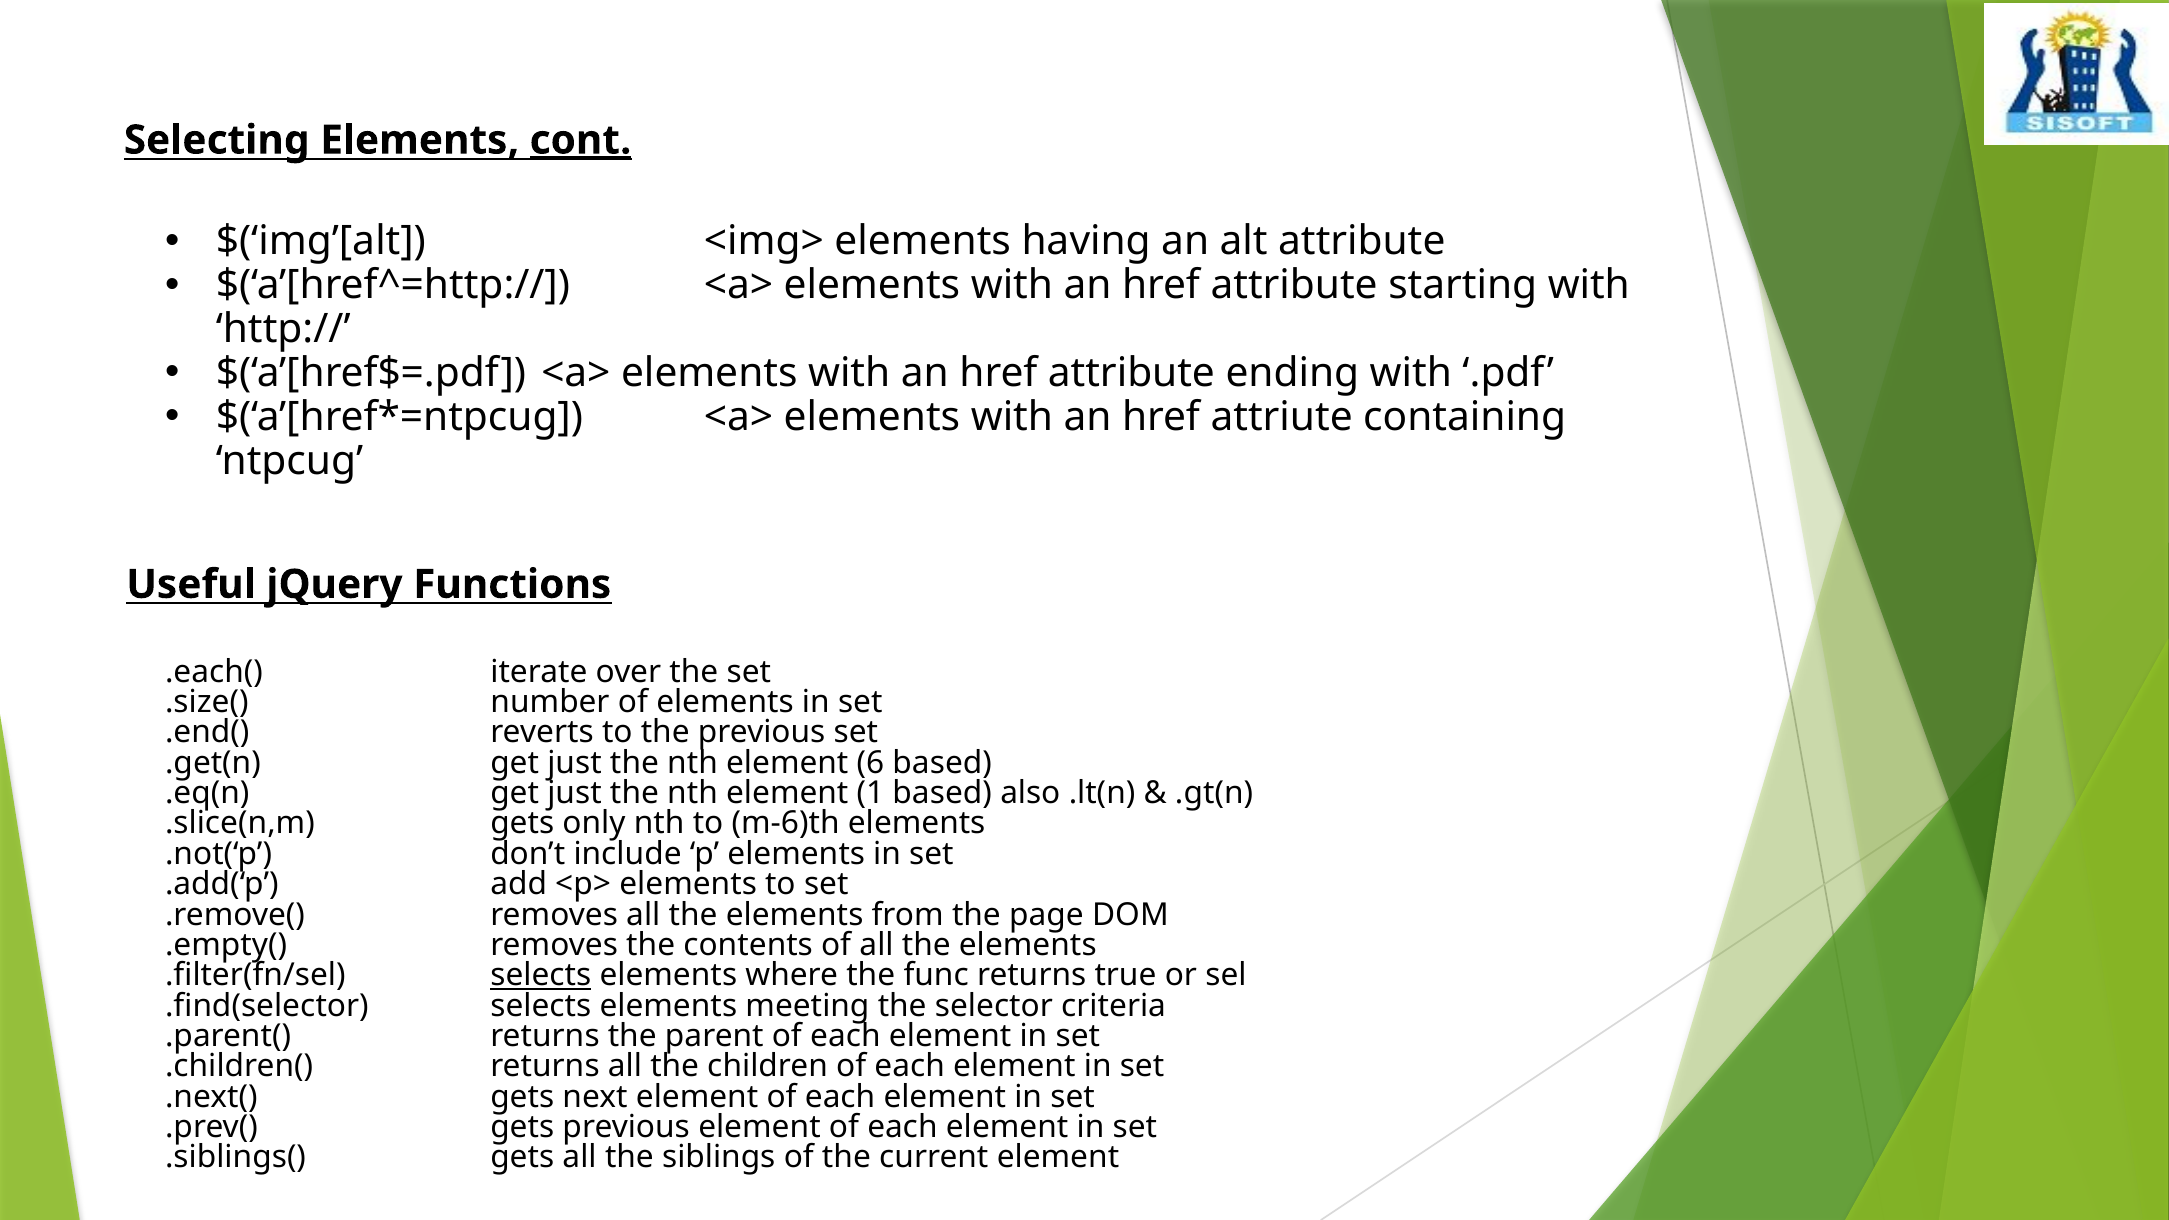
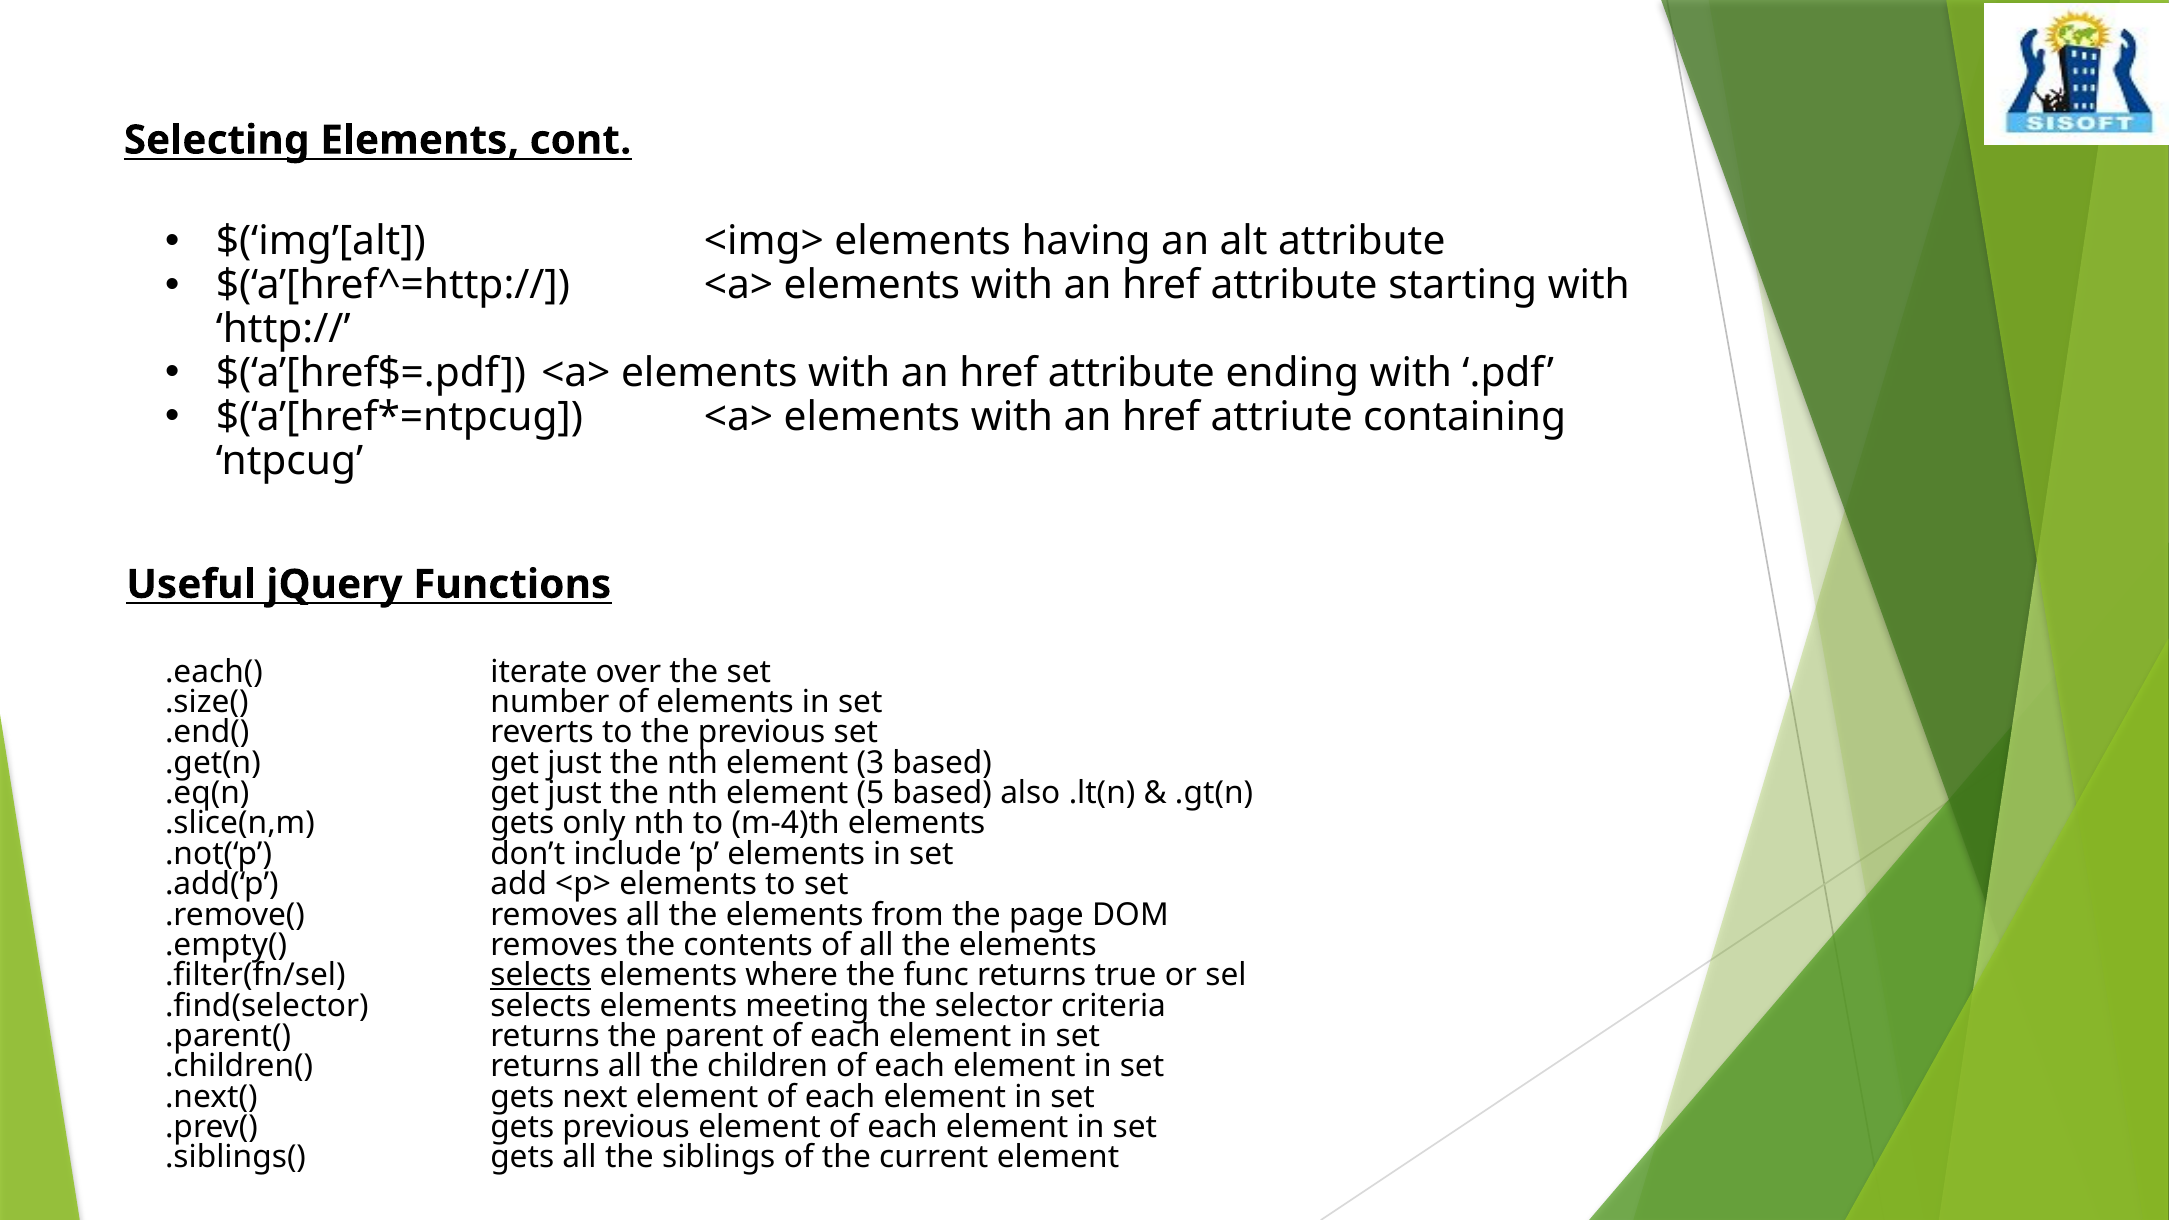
cont underline: present -> none (580, 140)
6: 6 -> 3 (871, 763)
1: 1 -> 5 (871, 793)
m-6)th: m-6)th -> m-4)th (786, 824)
